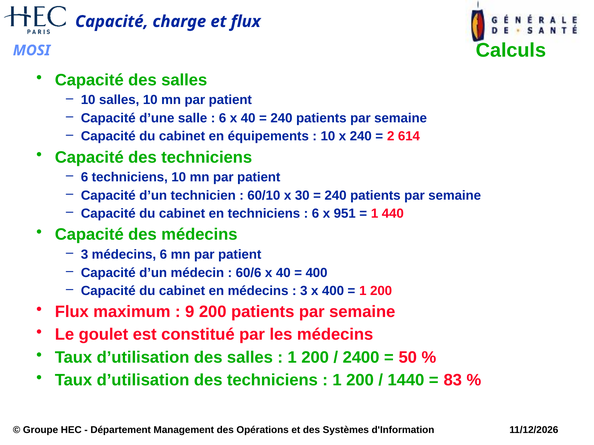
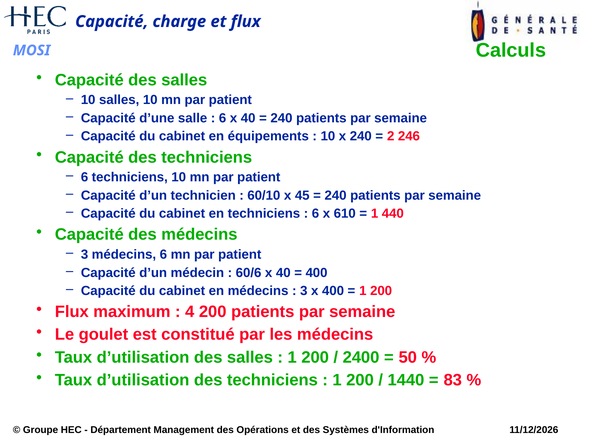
614: 614 -> 246 (409, 136)
30: 30 -> 45 (302, 196)
951: 951 -> 610 (345, 214)
9: 9 -> 4 (190, 312)
